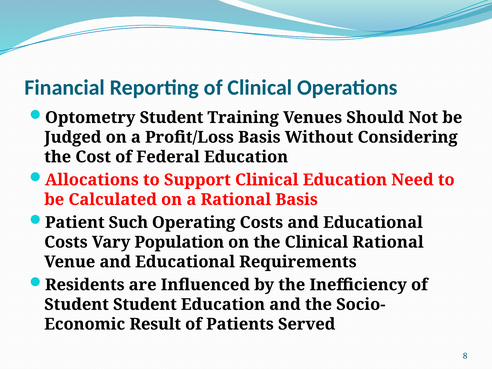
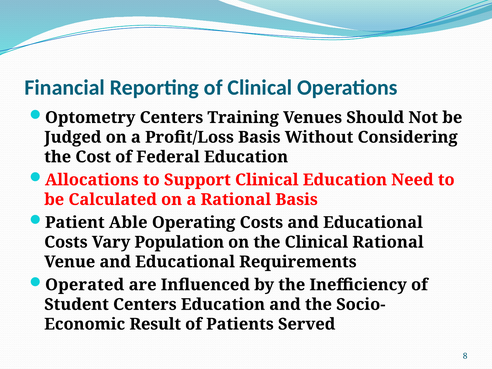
Optometry Student: Student -> Centers (171, 118)
Such: Such -> Able (128, 222)
Residents: Residents -> Operated (85, 285)
Student Student: Student -> Centers (145, 304)
